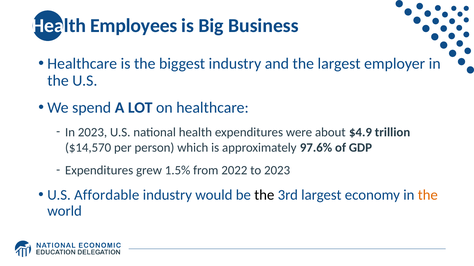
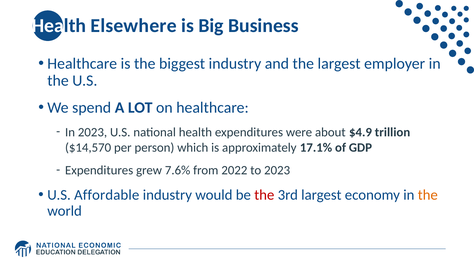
Employees: Employees -> Elsewhere (134, 26)
97.6%: 97.6% -> 17.1% (316, 148)
1.5%: 1.5% -> 7.6% (178, 171)
the colour: black -> red (264, 195)
